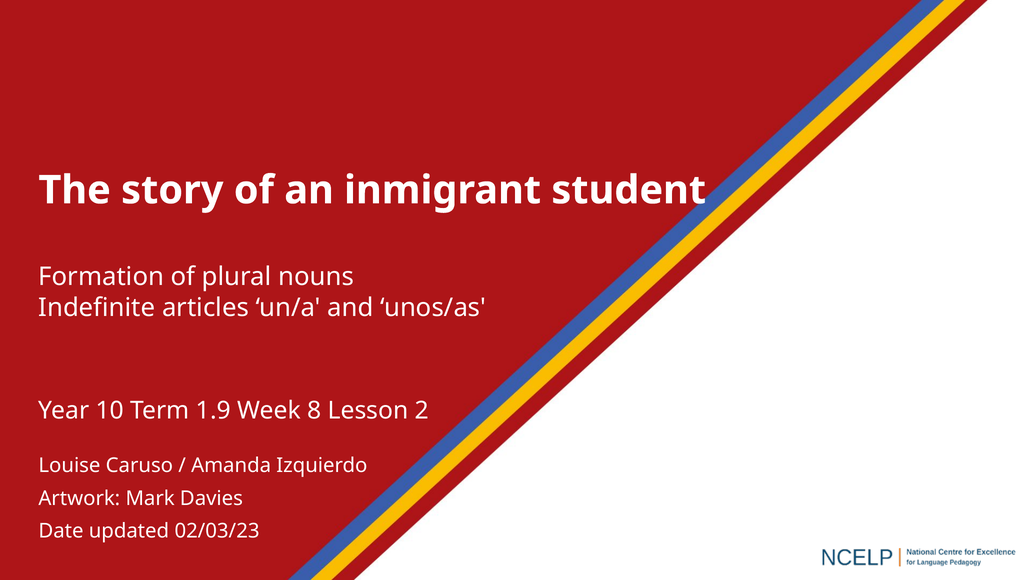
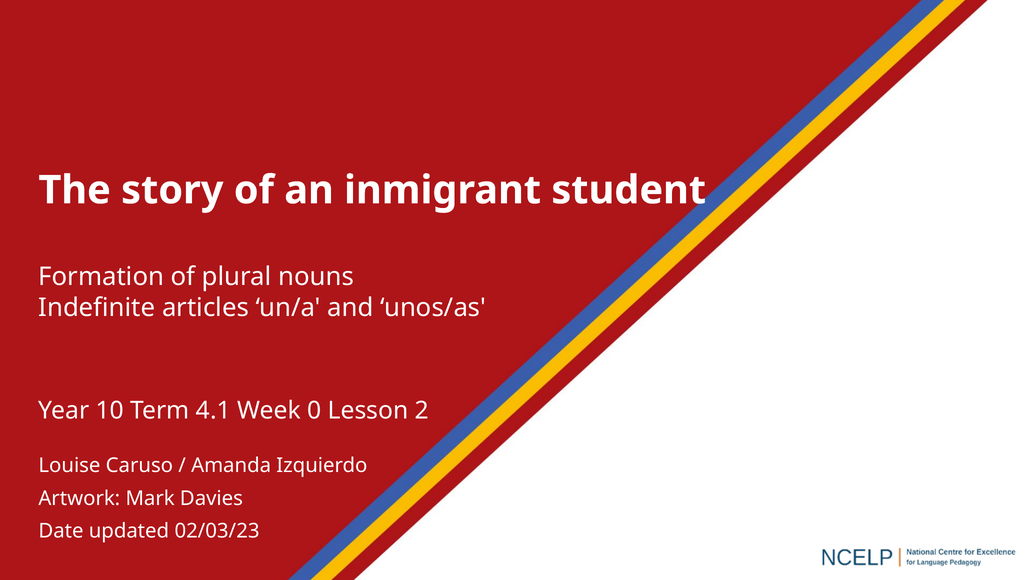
1.9: 1.9 -> 4.1 (213, 410)
8: 8 -> 0 (314, 410)
